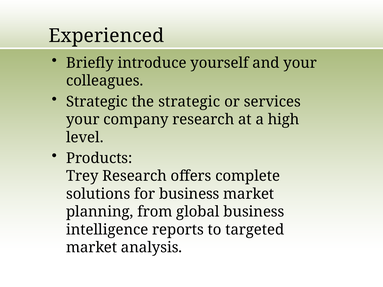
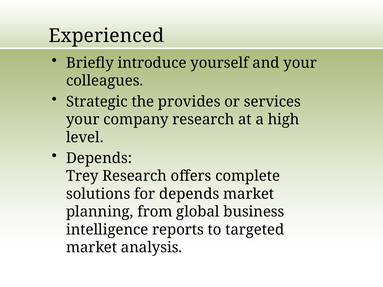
the strategic: strategic -> provides (189, 102)
Products: Products -> Depends (99, 158)
for business: business -> depends (189, 194)
